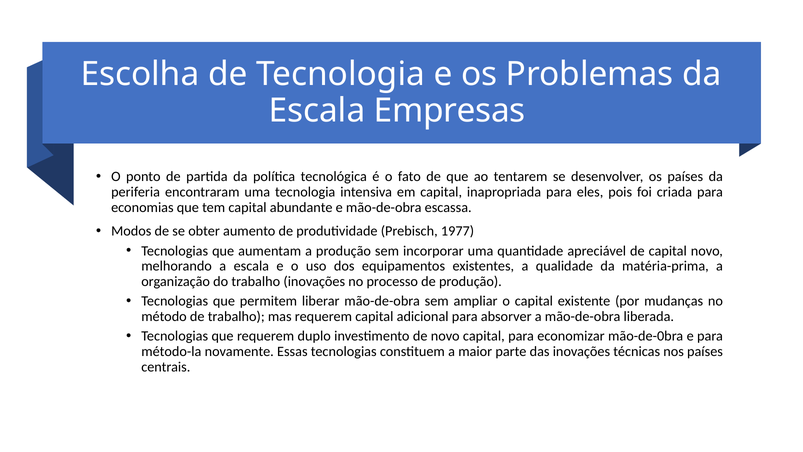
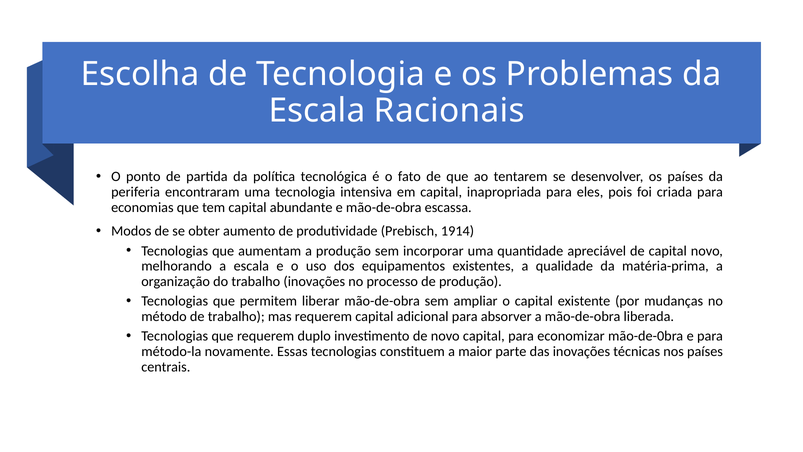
Empresas: Empresas -> Racionais (449, 110)
1977: 1977 -> 1914 (458, 231)
